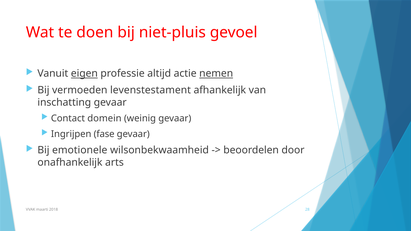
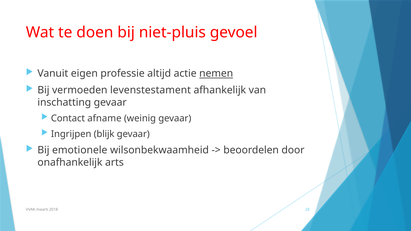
eigen underline: present -> none (84, 74)
domein: domein -> afname (104, 119)
fase: fase -> blijk (104, 134)
